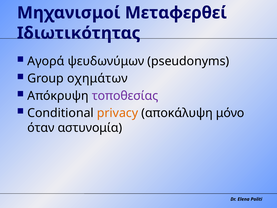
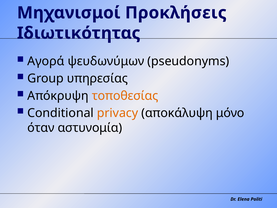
Μεταφερθεί: Μεταφερθεί -> Προκλήσεις (176, 13)
οχημάτων: οχημάτων -> υπηρεσίας (97, 78)
τοποθεσίας colour: purple -> orange (125, 96)
